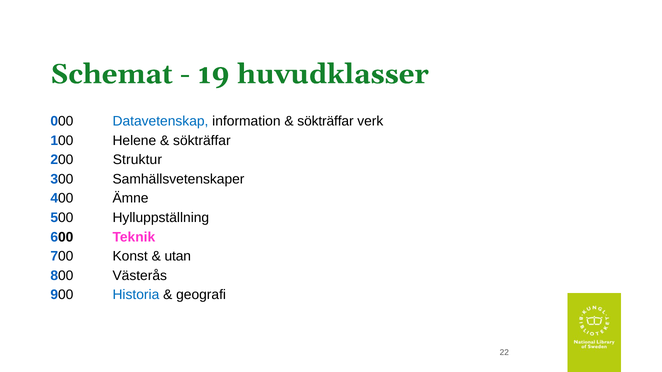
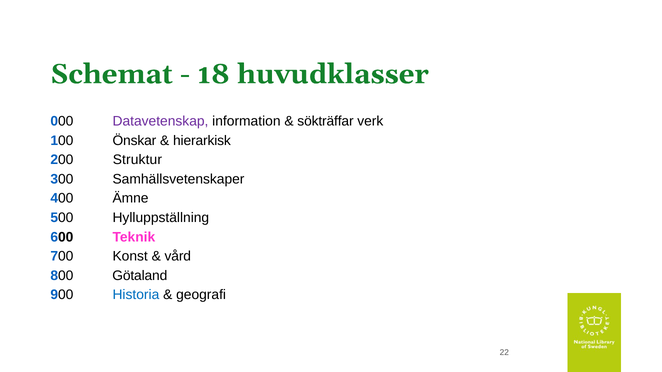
19: 19 -> 18 (214, 74)
Datavetenskap colour: blue -> purple (160, 121)
Helene: Helene -> Önskar (134, 141)
sökträffar: sökträffar -> hierarkisk (202, 141)
utan: utan -> vård (178, 257)
Västerås: Västerås -> Götaland (140, 276)
